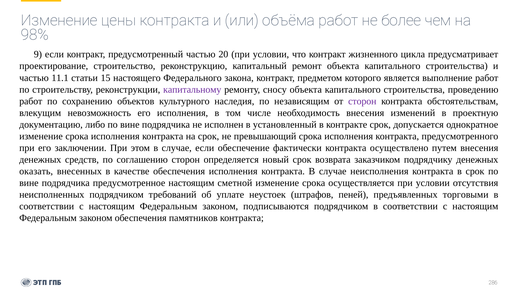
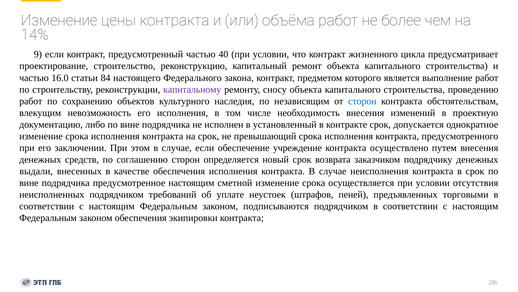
98%: 98% -> 14% (35, 35)
20: 20 -> 40 (223, 54)
11.1: 11.1 -> 16.0 (60, 78)
15: 15 -> 84 (106, 78)
сторон colour: purple -> blue (362, 101)
фактически: фактически -> учреждение (297, 148)
оказать: оказать -> выдали (36, 171)
памятников: памятников -> экипировки (193, 217)
